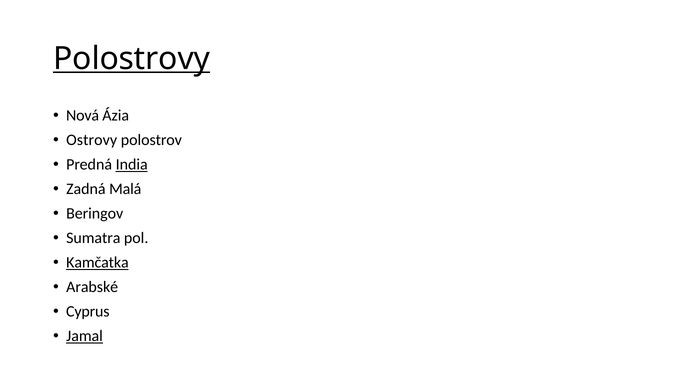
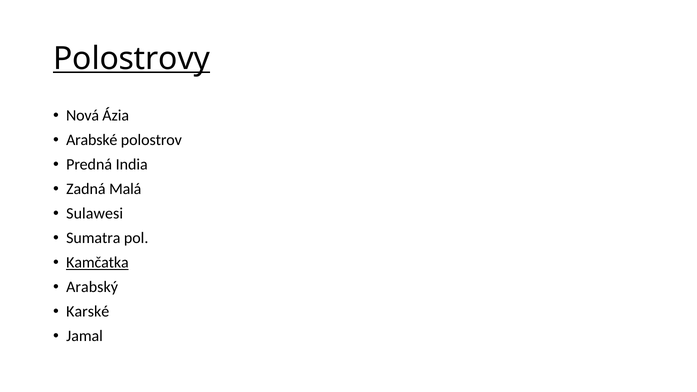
Ostrovy: Ostrovy -> Arabské (92, 140)
India underline: present -> none (132, 165)
Beringov: Beringov -> Sulawesi (95, 214)
Arabské: Arabské -> Arabský (92, 287)
Cyprus: Cyprus -> Karské (88, 312)
Jamal underline: present -> none (85, 336)
